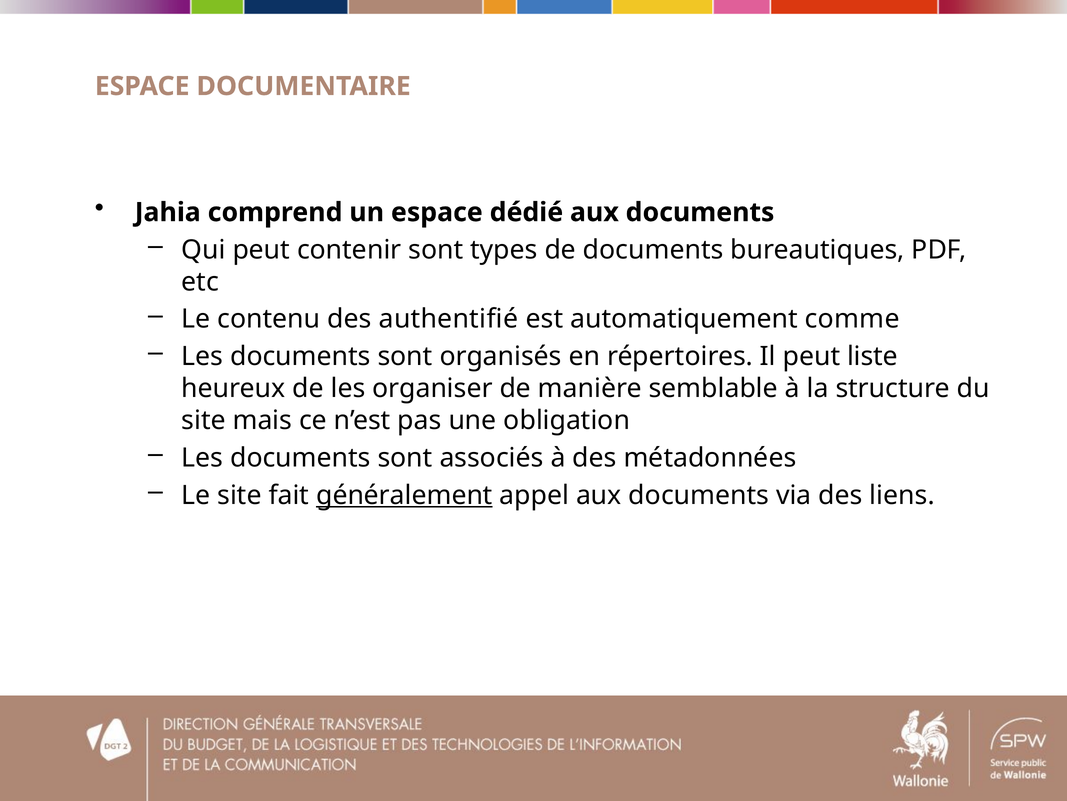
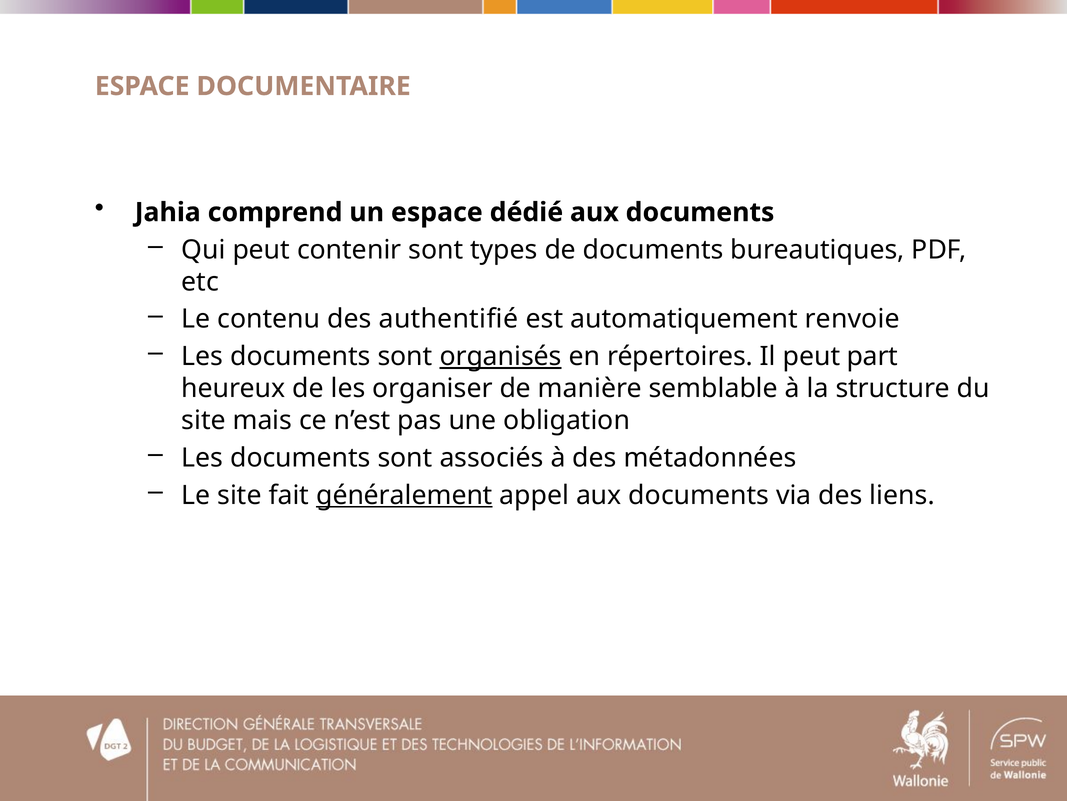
comme: comme -> renvoie (852, 319)
organisés underline: none -> present (501, 356)
liste: liste -> part (872, 356)
